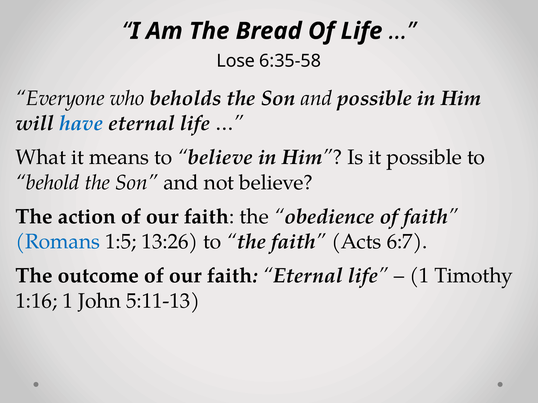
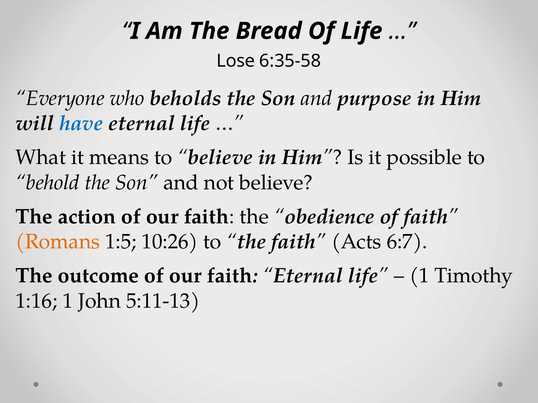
and possible: possible -> purpose (374, 98)
Romans colour: blue -> orange (58, 242)
13:26: 13:26 -> 10:26 (170, 242)
